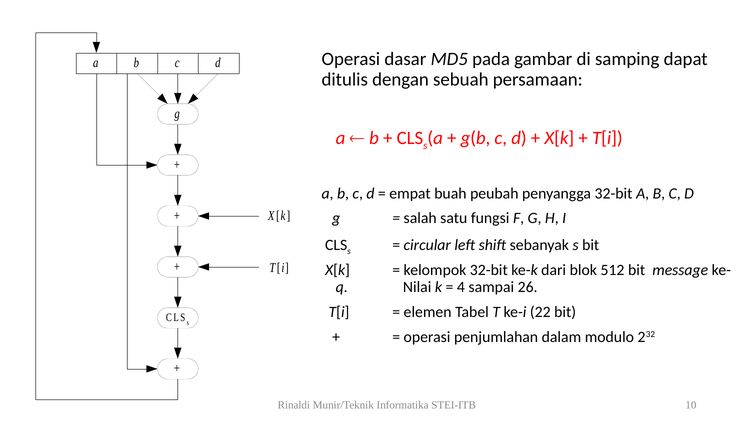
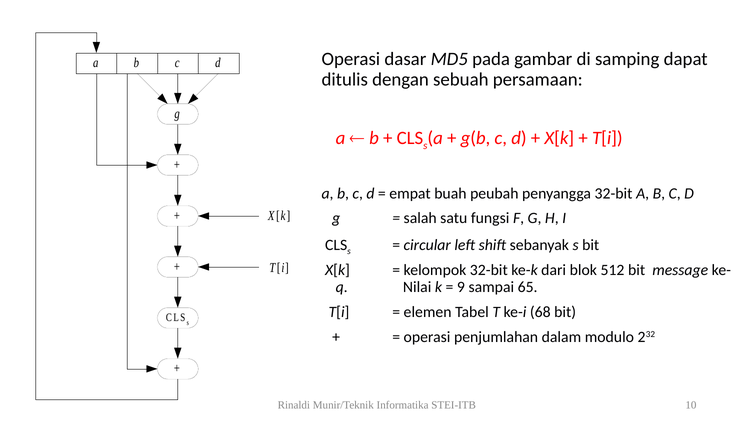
4: 4 -> 9 (461, 287)
26: 26 -> 65 (528, 287)
22: 22 -> 68 (540, 312)
